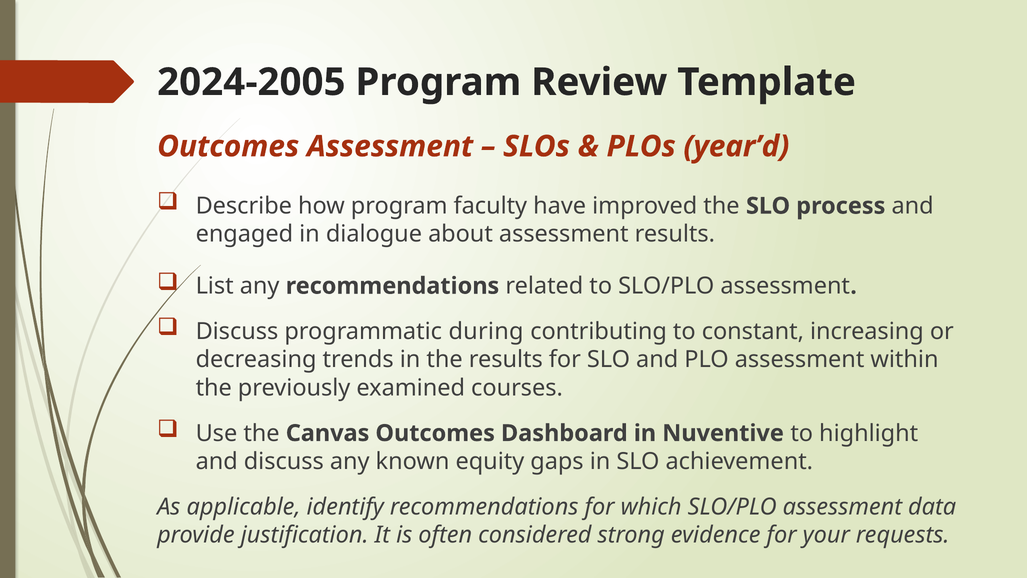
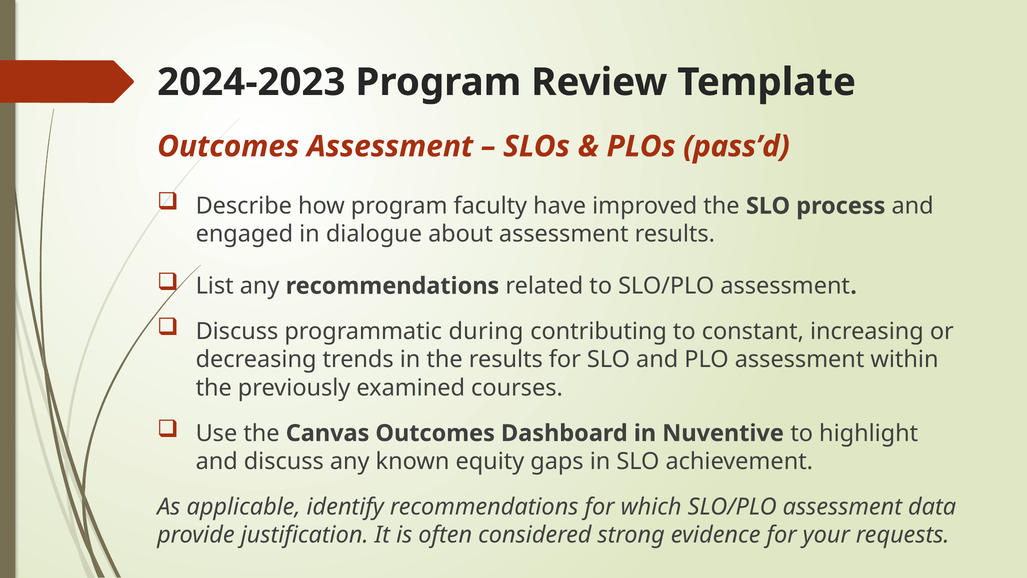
2024-2005: 2024-2005 -> 2024-2023 (251, 82)
year’d: year’d -> pass’d (736, 146)
